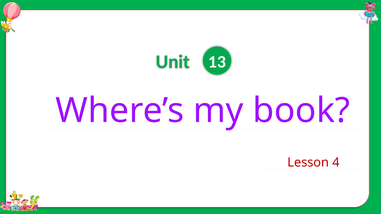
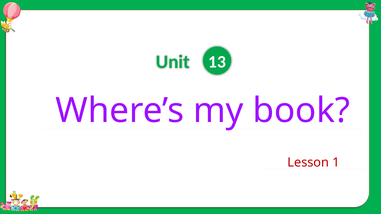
4: 4 -> 1 (336, 163)
